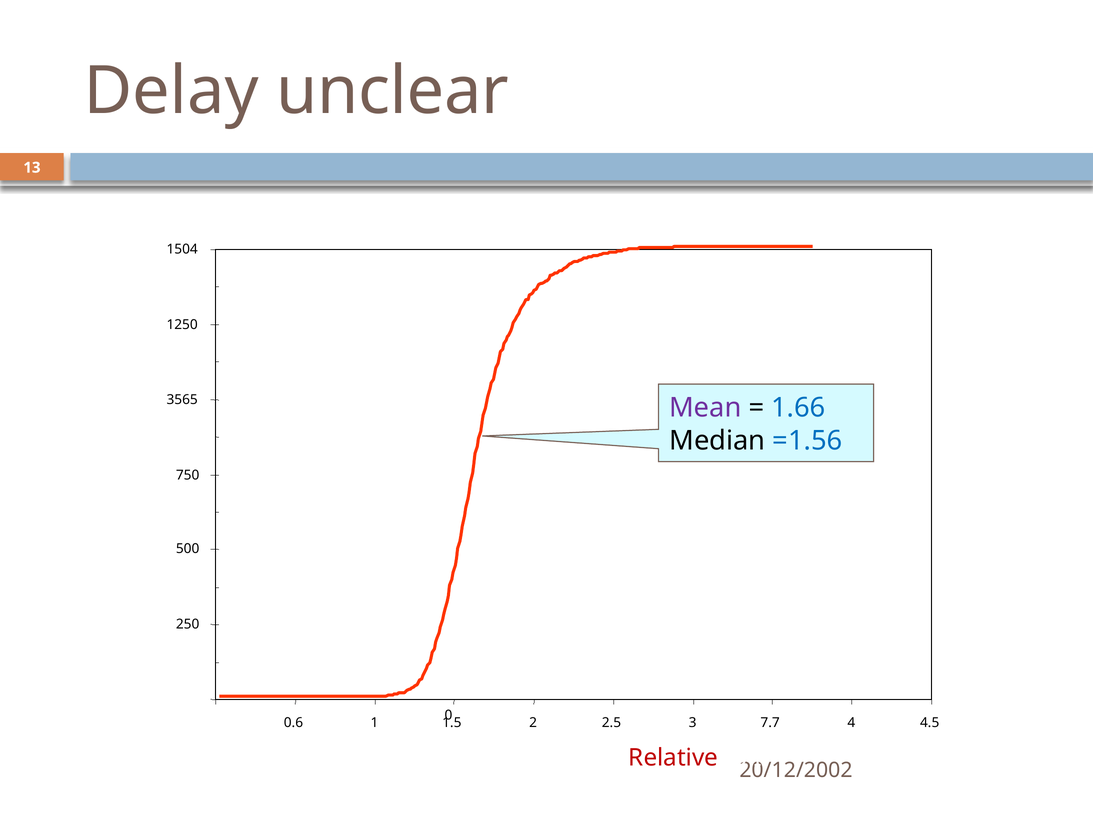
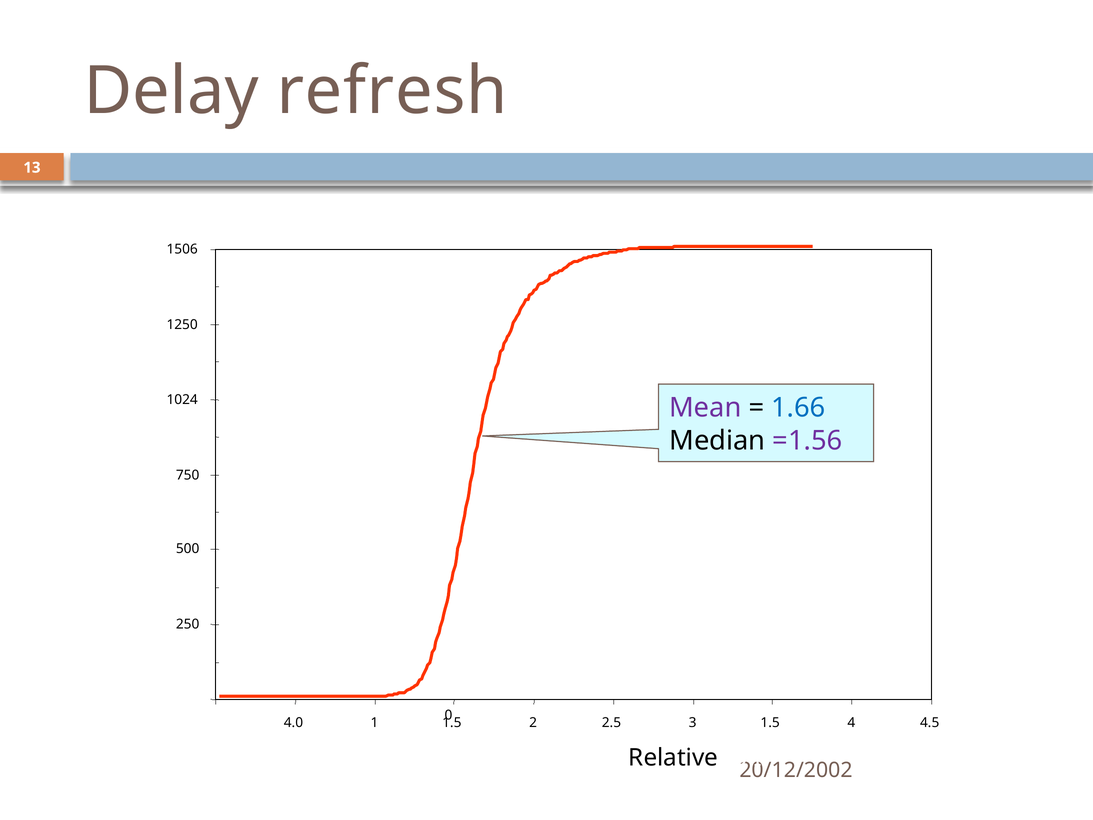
unclear: unclear -> refresh (392, 91)
1504: 1504 -> 1506 (182, 249)
3565: 3565 -> 1024 (182, 400)
=1.56 colour: blue -> purple (807, 441)
0.6: 0.6 -> 4.0 (293, 722)
3 7.7: 7.7 -> 1.5 (770, 722)
Relative colour: red -> black (673, 757)
